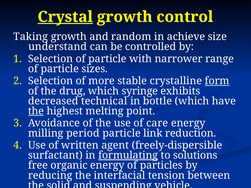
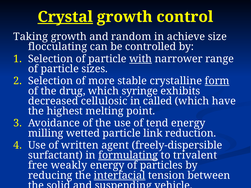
understand: understand -> flocculating (58, 47)
with underline: none -> present (141, 59)
technical: technical -> cellulosic (104, 101)
bottle: bottle -> called (158, 101)
the underline: present -> none (36, 111)
care: care -> tend (157, 123)
period: period -> wetted (83, 133)
solutions: solutions -> trivalent (195, 156)
organic: organic -> weakly (69, 166)
interfacial underline: none -> present (120, 176)
